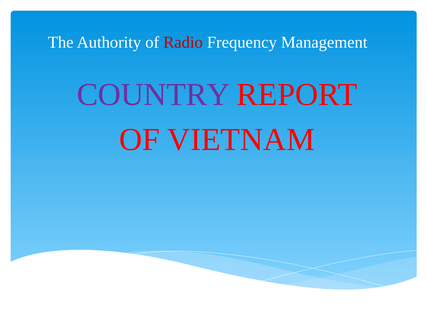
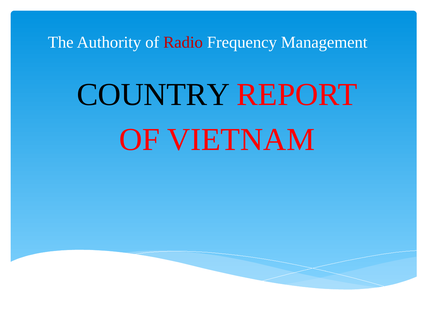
COUNTRY colour: purple -> black (153, 95)
